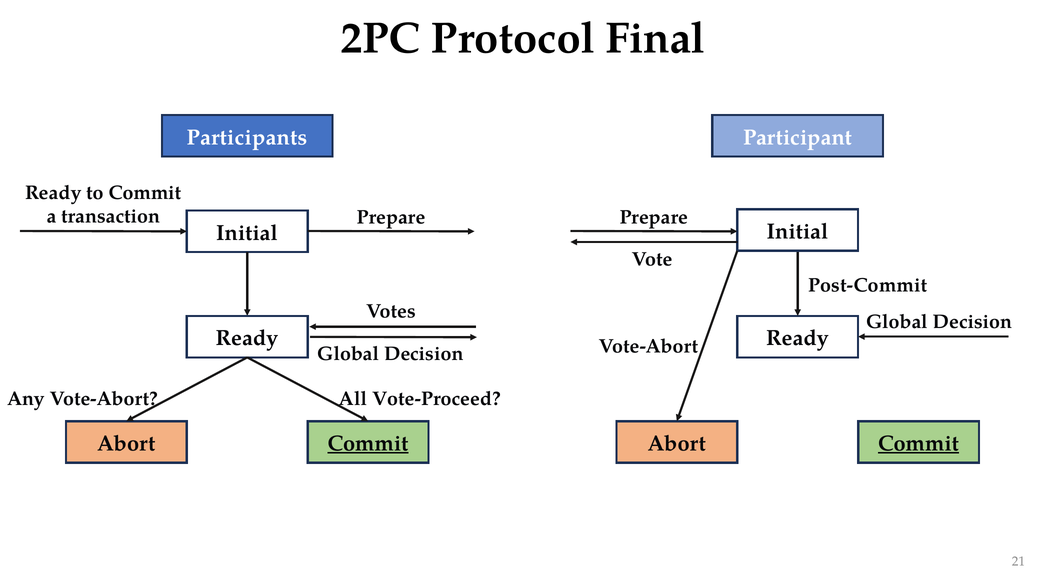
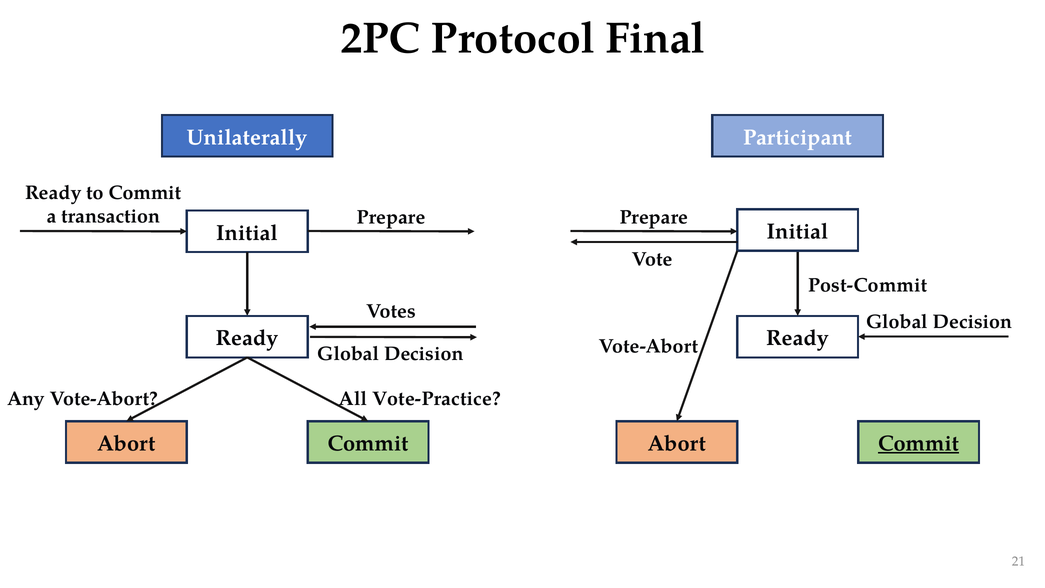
Participants: Participants -> Unilaterally (247, 137)
Vote-Proceed: Vote-Proceed -> Vote-Practice (436, 399)
Commit underline: present -> none (368, 443)
